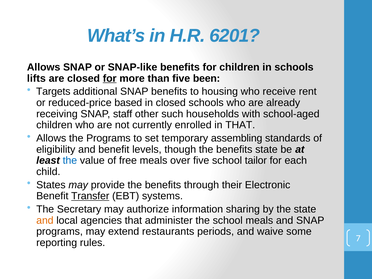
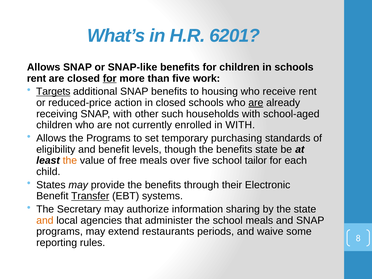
lifts: lifts -> rent (36, 78)
been: been -> work (207, 78)
Targets underline: none -> present (53, 92)
based: based -> action (128, 103)
are underline: none -> present (256, 103)
SNAP staff: staff -> with (123, 114)
in THAT: THAT -> WITH (240, 125)
assembling: assembling -> purchasing (237, 138)
the colour: blue -> orange (70, 161)
7: 7 -> 8 (358, 238)
